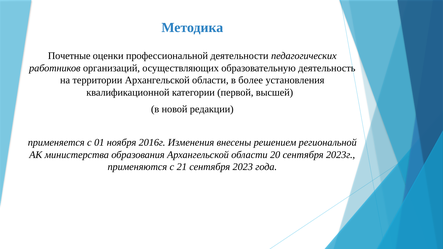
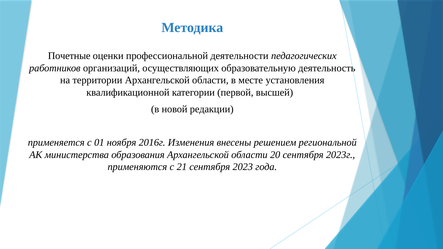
более: более -> месте (251, 80)
